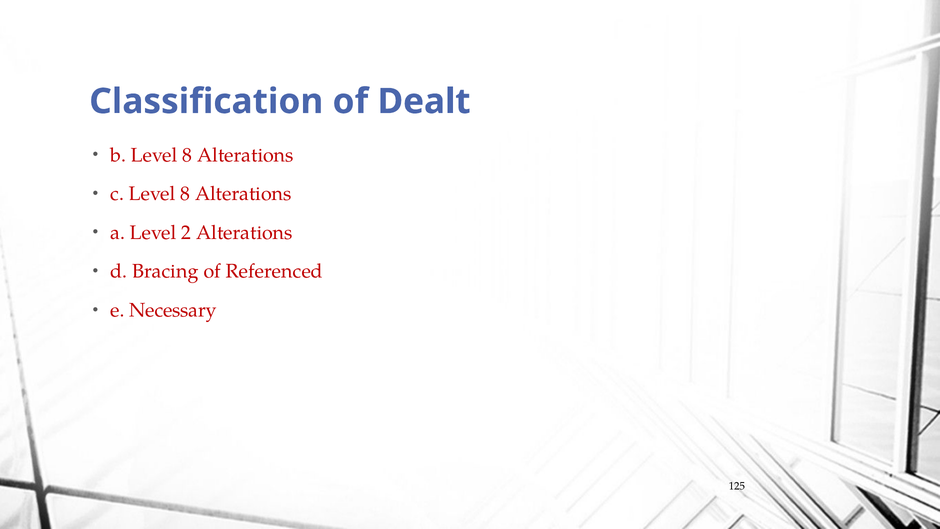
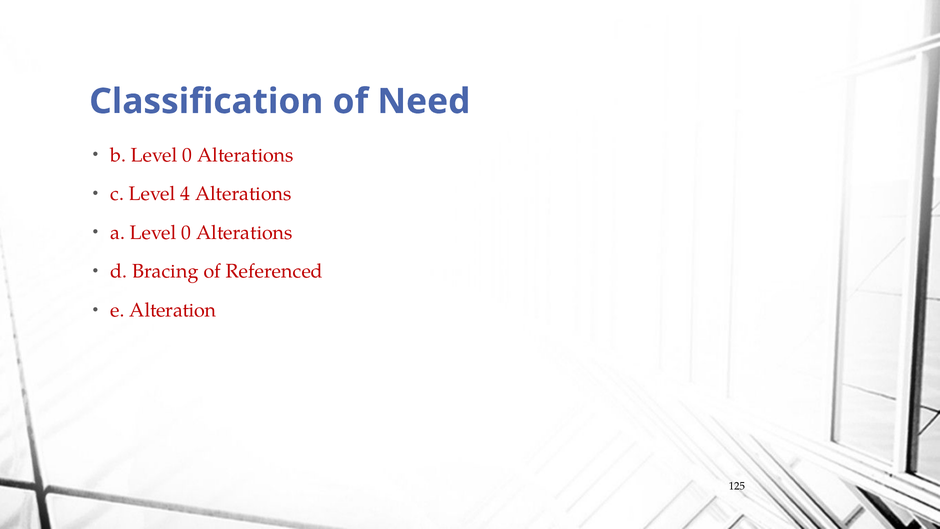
Dealt: Dealt -> Need (424, 101)
b Level 8: 8 -> 0 (187, 155)
c Level 8: 8 -> 4 (185, 194)
a Level 2: 2 -> 0 (186, 233)
Necessary: Necessary -> Alteration (173, 310)
